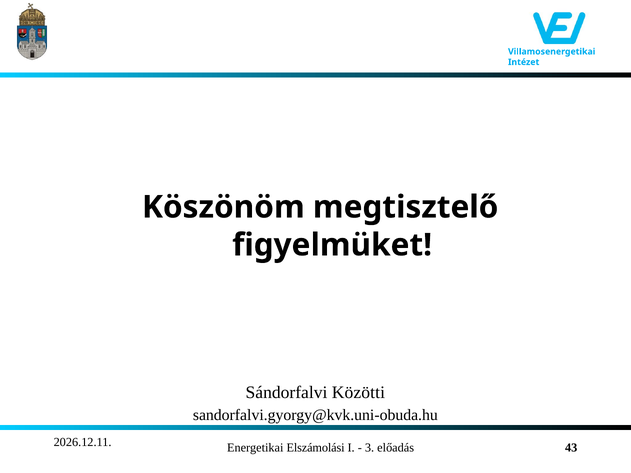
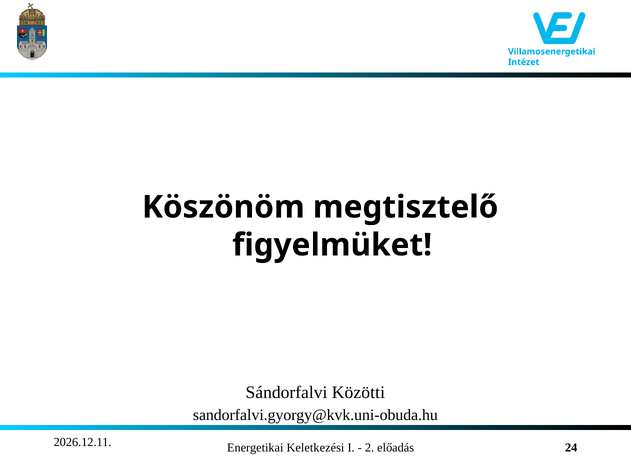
43: 43 -> 24 (571, 448)
Elszámolási: Elszámolási -> Keletkezési (315, 448)
3: 3 -> 2 (370, 448)
